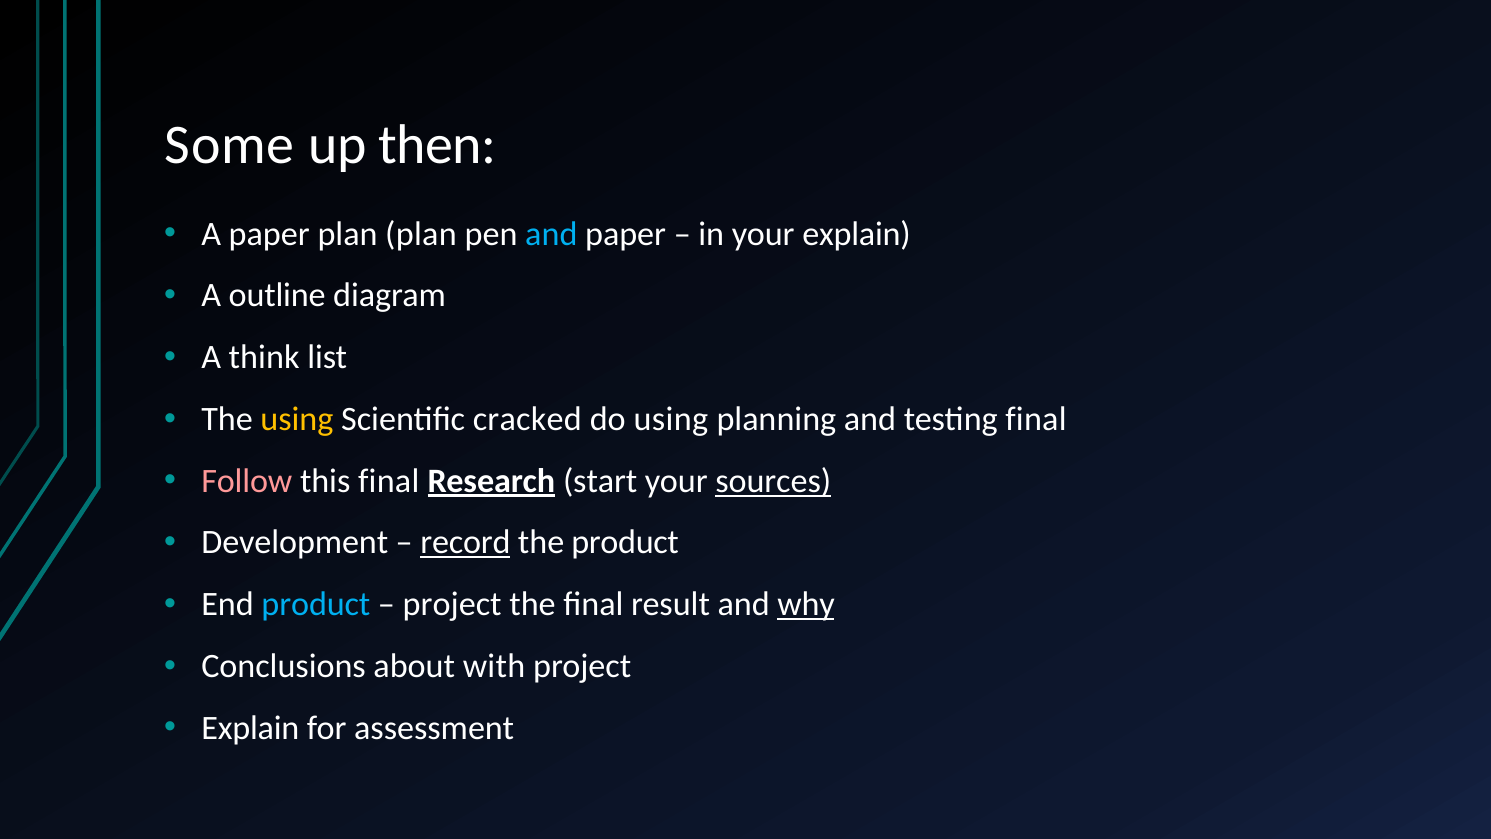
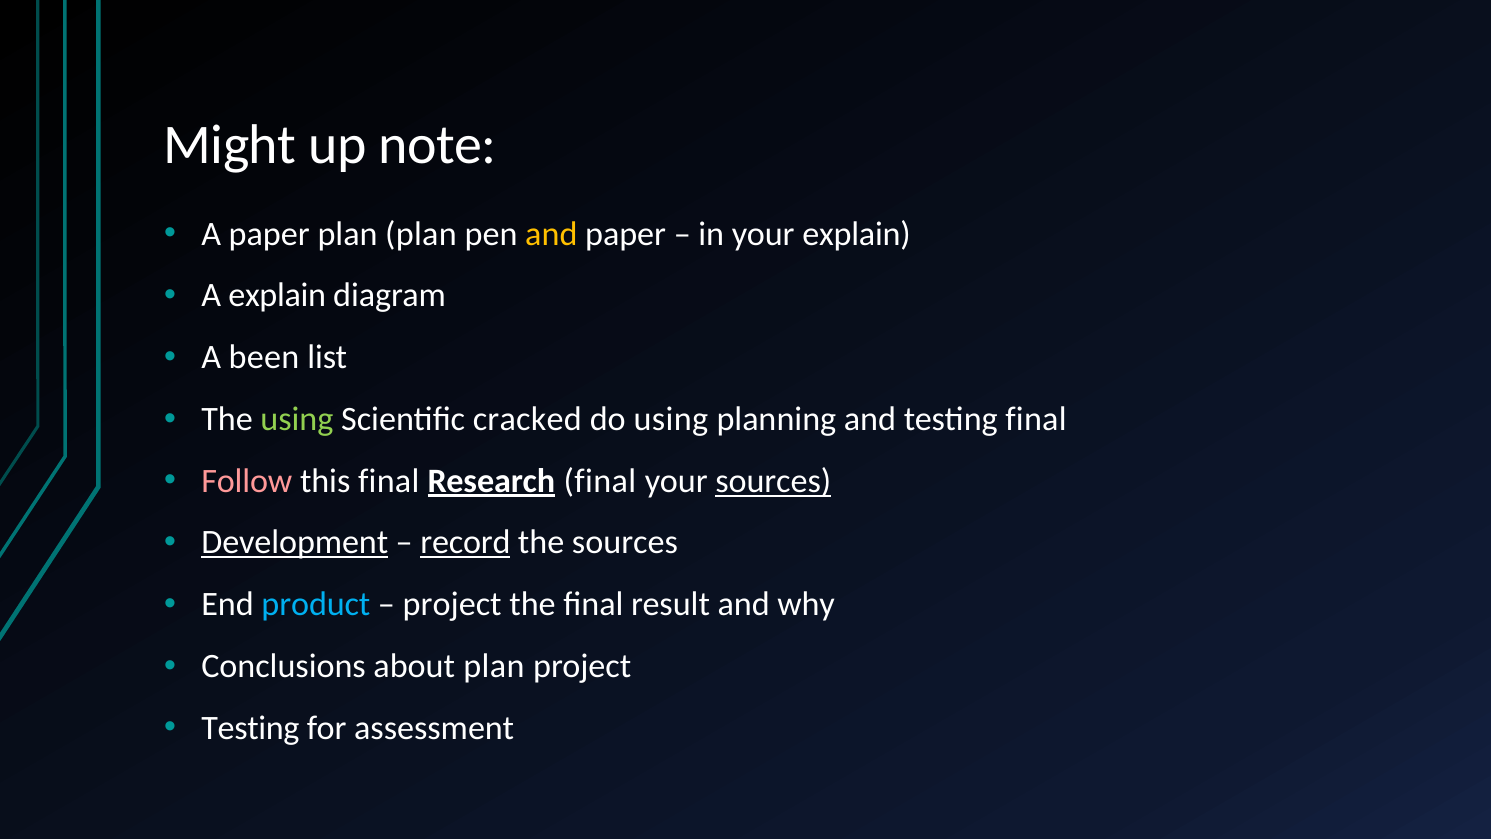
Some: Some -> Might (230, 145)
then: then -> note (438, 145)
and colour: light blue -> yellow (551, 234)
A outline: outline -> explain (277, 296)
think: think -> been (264, 357)
using colour: yellow -> light green (297, 419)
Research start: start -> final (600, 481)
Development underline: none -> present (295, 543)
the product: product -> sources (625, 543)
why underline: present -> none (806, 604)
about with: with -> plan (494, 666)
Explain: Explain -> Testing (250, 728)
